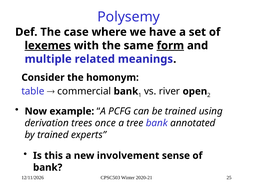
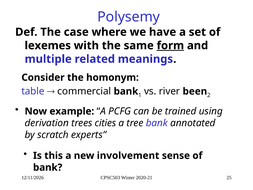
lexemes underline: present -> none (48, 45)
open: open -> been (195, 91)
once: once -> cities (105, 123)
by trained: trained -> scratch (53, 135)
